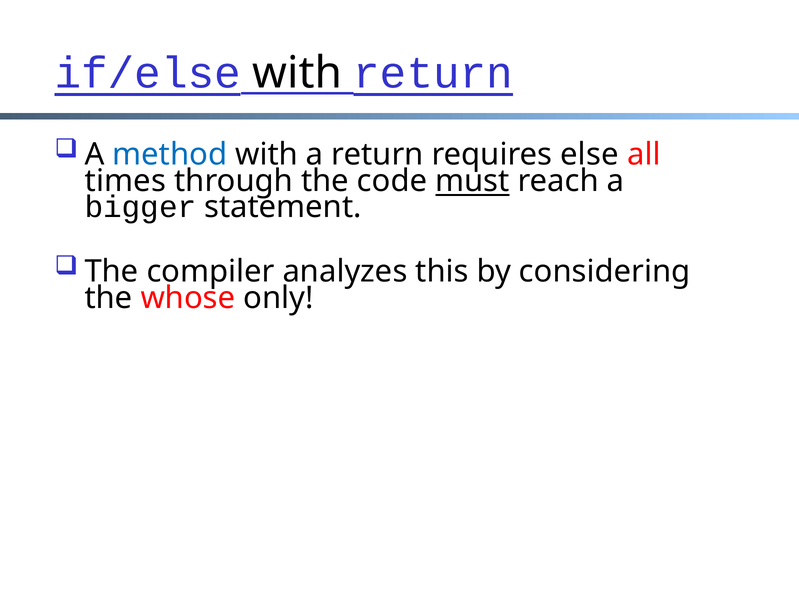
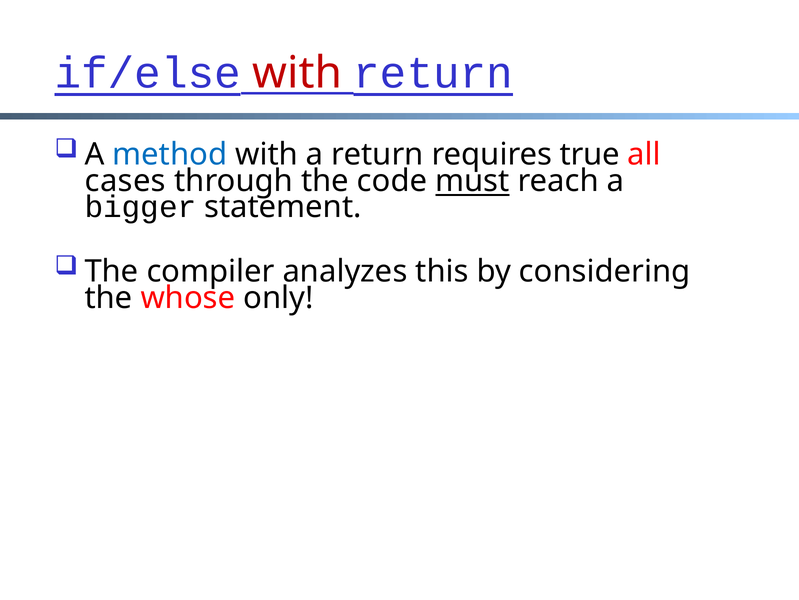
with colour: black -> red (297, 73)
else: else -> true (590, 154)
times: times -> cases (125, 181)
